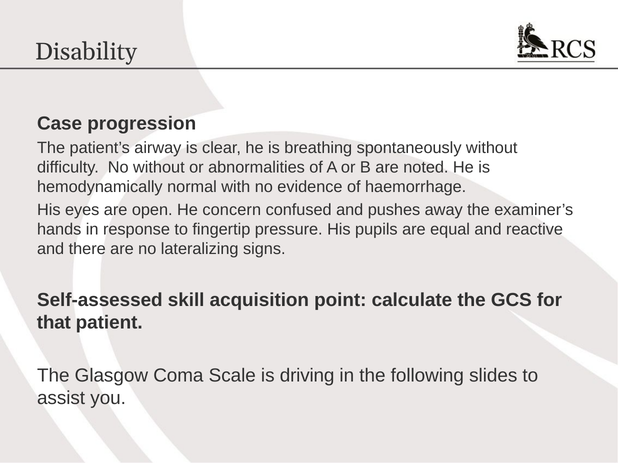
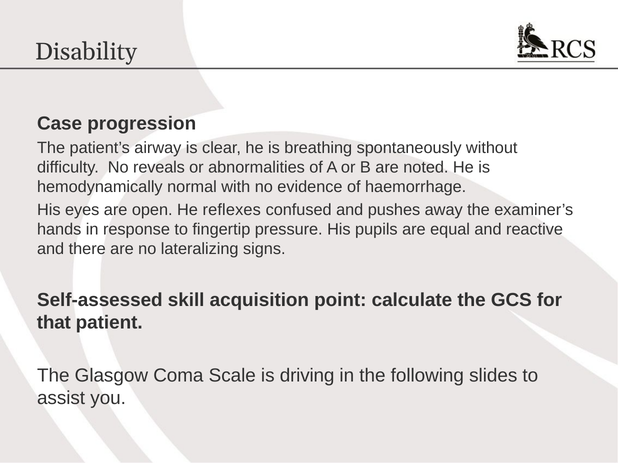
No without: without -> reveals (159, 168)
concern: concern -> reflexes (232, 210)
